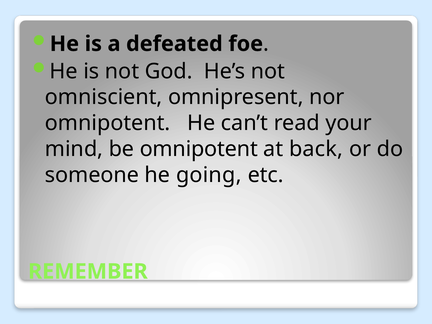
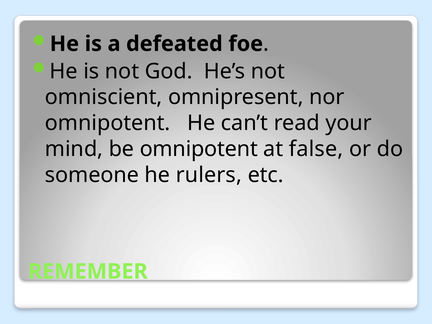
back: back -> false (316, 149)
going: going -> rulers (209, 175)
